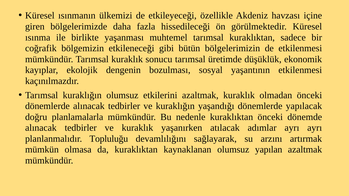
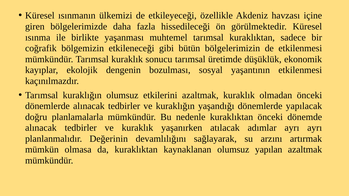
Topluluğu: Topluluğu -> Değerinin (109, 139)
